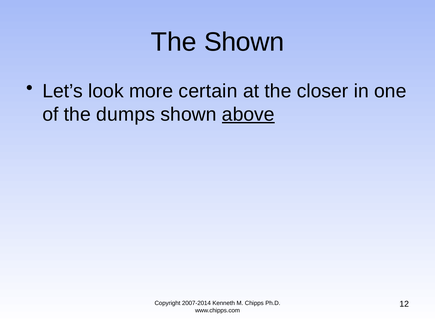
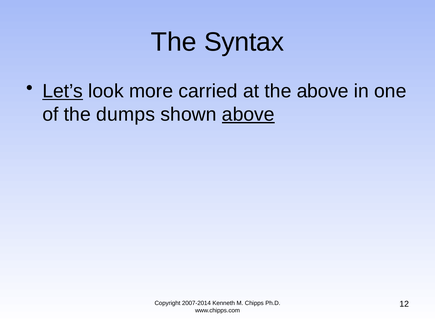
The Shown: Shown -> Syntax (244, 42)
Let’s underline: none -> present (63, 91)
certain: certain -> carried (208, 91)
the closer: closer -> above (323, 91)
